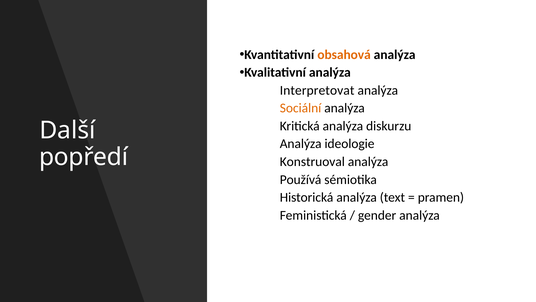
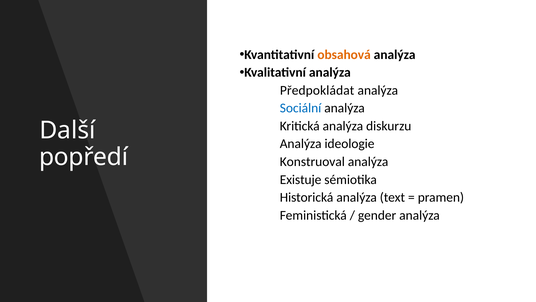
Interpretovat: Interpretovat -> Předpokládat (317, 90)
Sociální colour: orange -> blue (301, 108)
Používá: Používá -> Existuje (301, 179)
